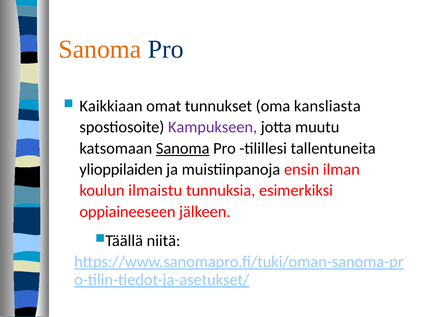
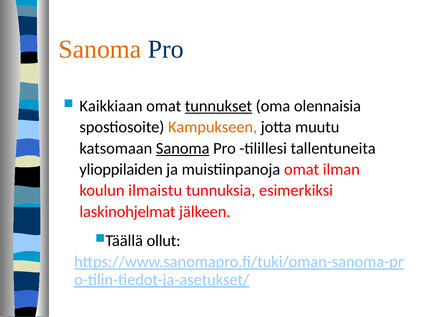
tunnukset underline: none -> present (218, 106)
kansliasta: kansliasta -> olennaisia (327, 106)
Kampukseen colour: purple -> orange (213, 127)
muistiinpanoja ensin: ensin -> omat (302, 169)
oppiaineeseen: oppiaineeseen -> laskinohjelmat (127, 211)
niitä: niitä -> ollut (164, 240)
